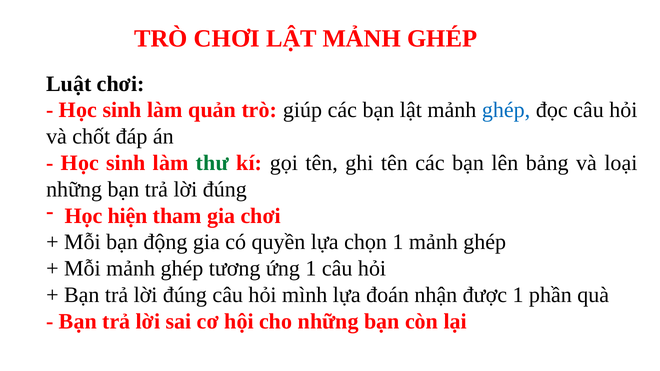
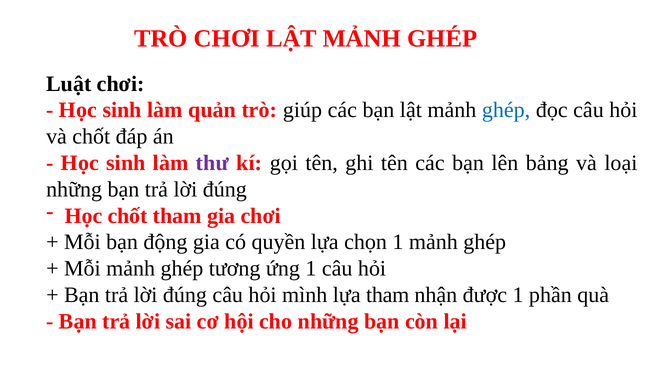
thư colour: green -> purple (212, 163)
Học hiện: hiện -> chốt (128, 216)
lựa đoán: đoán -> tham (388, 295)
